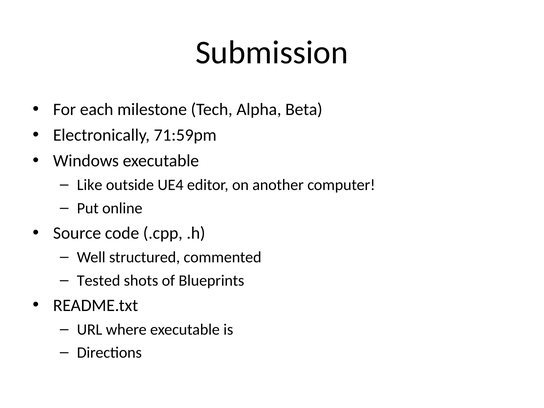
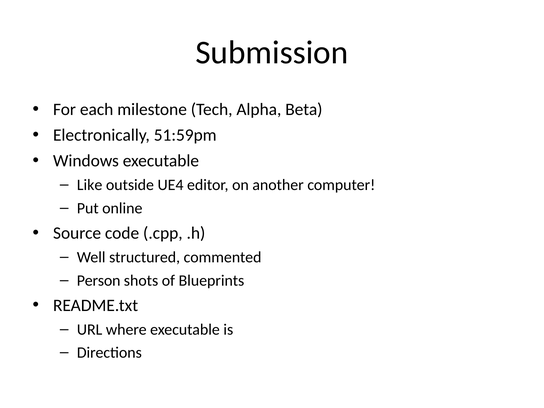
71:59pm: 71:59pm -> 51:59pm (185, 135)
Tested: Tested -> Person (99, 281)
